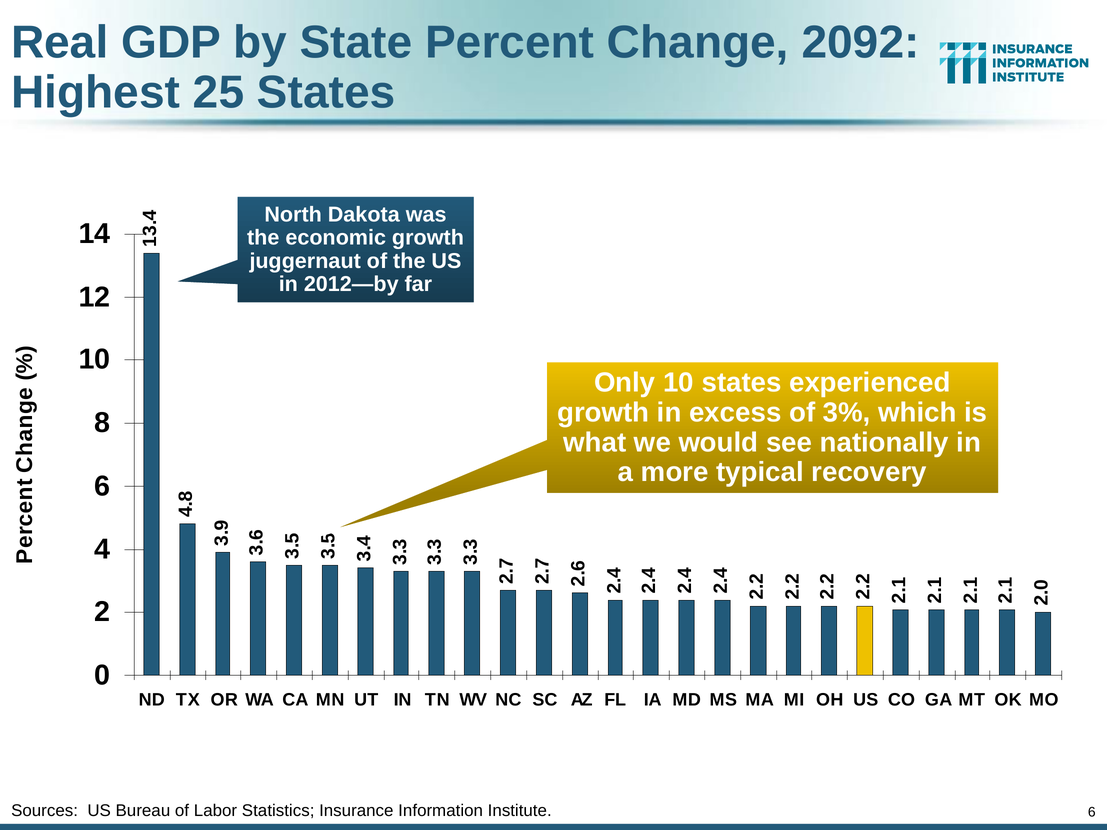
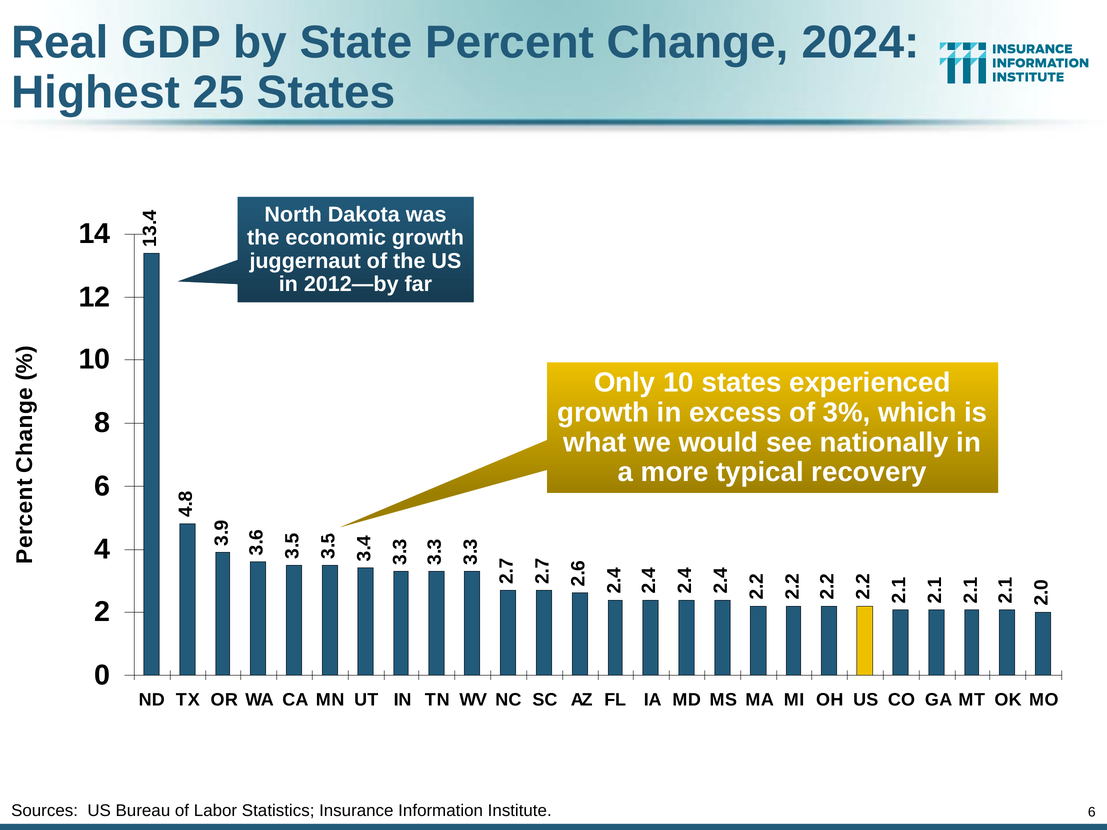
2092: 2092 -> 2024 (861, 43)
